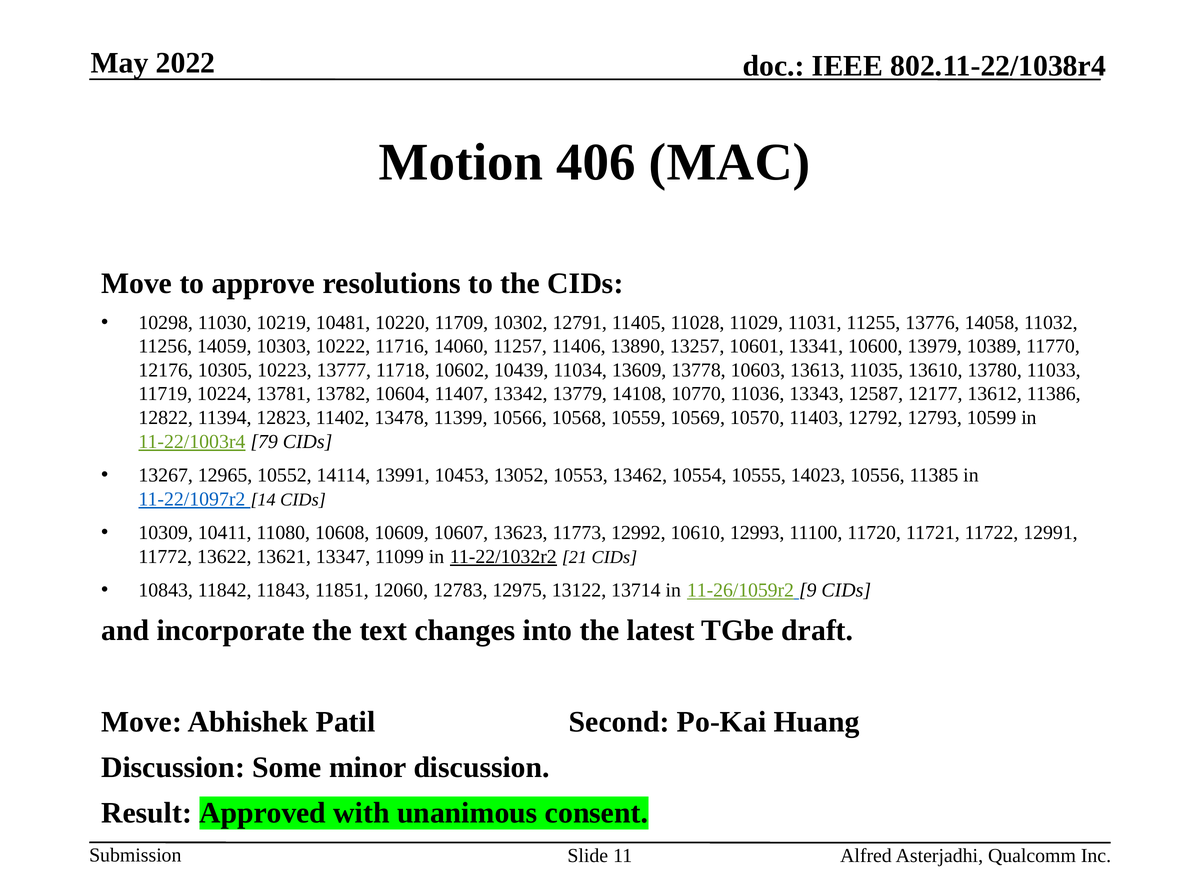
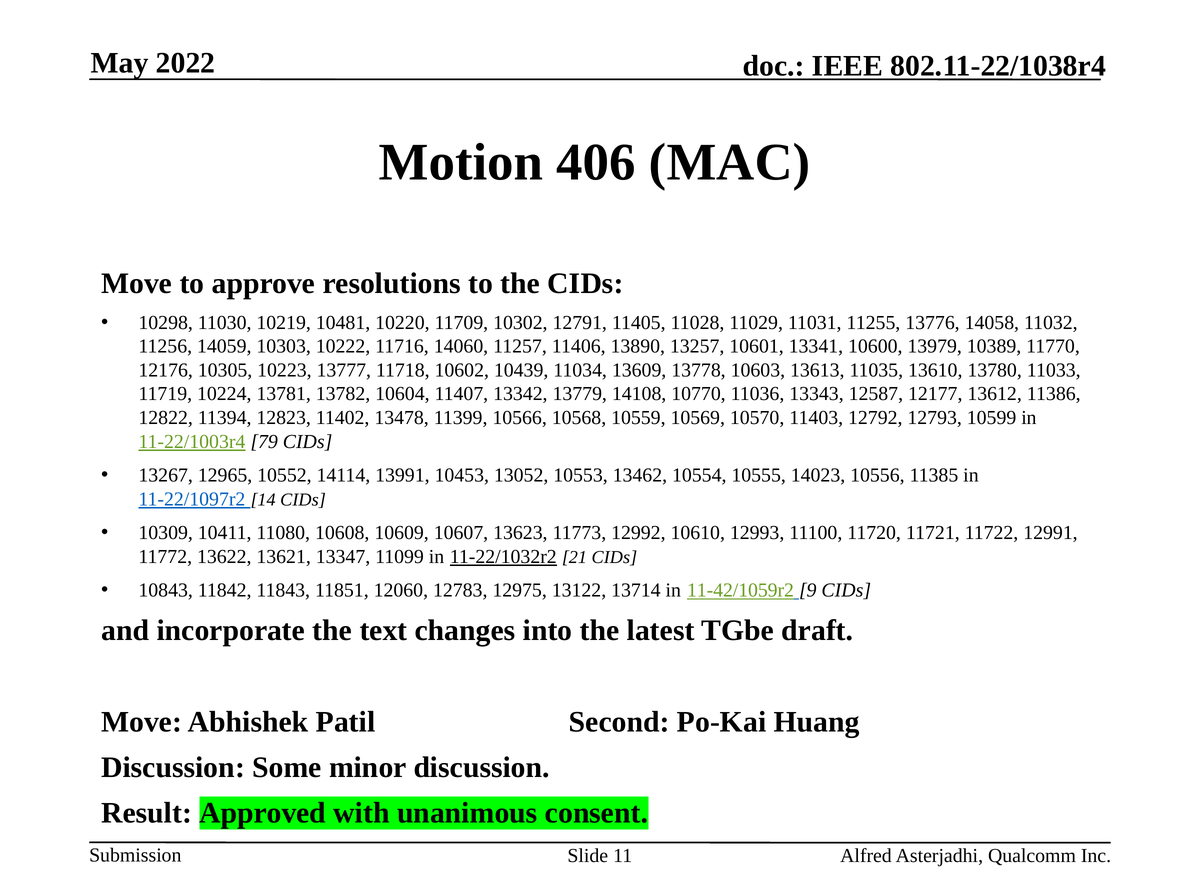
11-26/1059r2: 11-26/1059r2 -> 11-42/1059r2 (741, 591)
